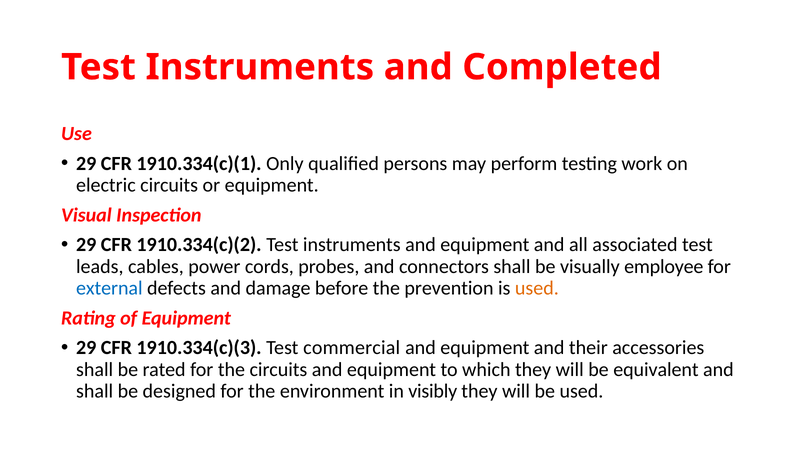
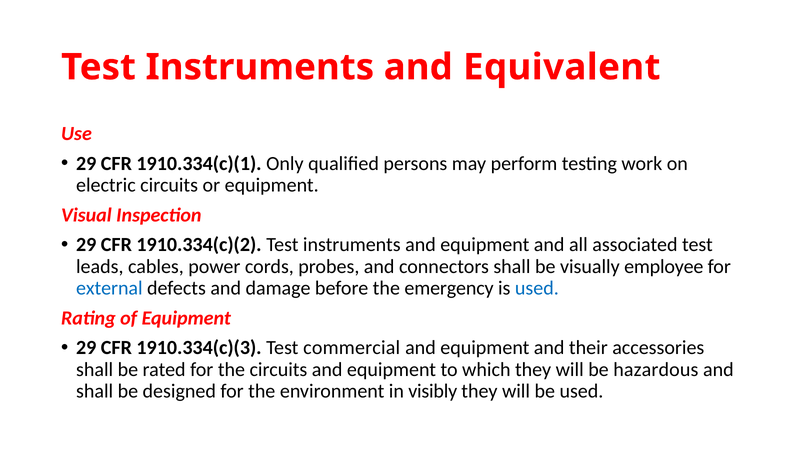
Completed: Completed -> Equivalent (562, 67)
prevention: prevention -> emergency (449, 288)
used colour: orange -> blue (537, 288)
equivalent: equivalent -> hazardous (656, 370)
